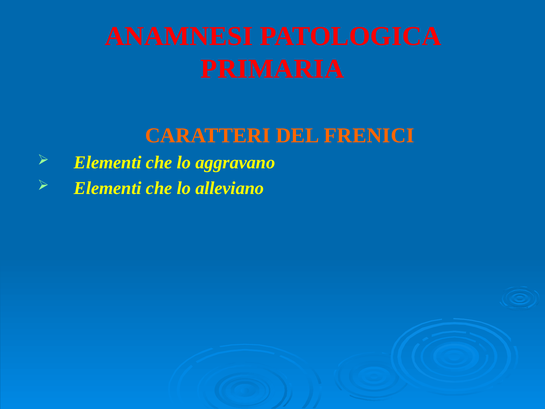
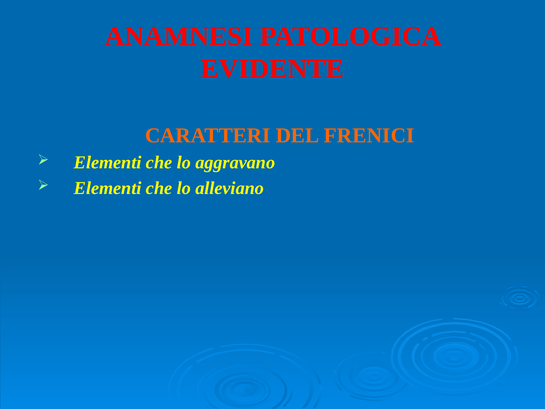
PRIMARIA: PRIMARIA -> EVIDENTE (272, 69)
